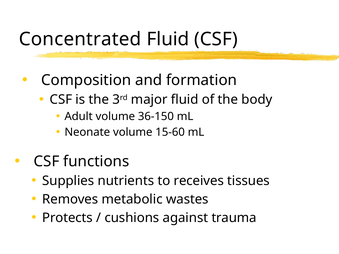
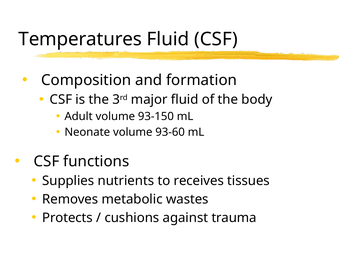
Concentrated: Concentrated -> Temperatures (80, 39)
36-150: 36-150 -> 93-150 (156, 117)
15-60: 15-60 -> 93-60 (170, 132)
